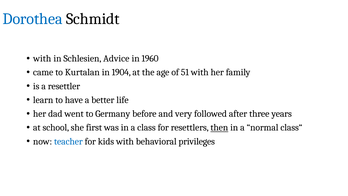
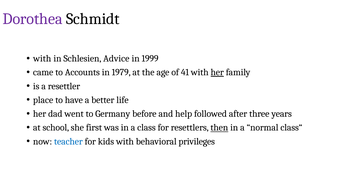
Dorothea colour: blue -> purple (33, 19)
1960: 1960 -> 1999 (150, 58)
Kurtalan: Kurtalan -> Accounts (82, 72)
1904: 1904 -> 1979 (121, 72)
51: 51 -> 41 (185, 72)
her underline: none -> present (217, 72)
learn: learn -> place (43, 100)
very: very -> help (184, 114)
